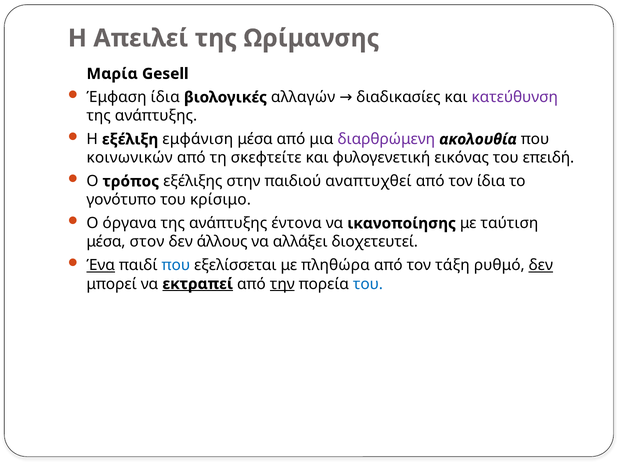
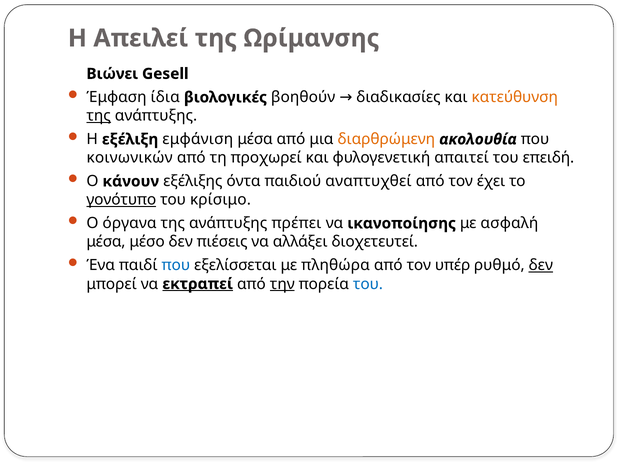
Μαρία: Μαρία -> Βιώνει (112, 74)
αλλαγών: αλλαγών -> βοηθούν (303, 97)
κατεύθυνση colour: purple -> orange (515, 97)
της underline: none -> present (99, 116)
διαρθρώμενη colour: purple -> orange (386, 139)
σκεφτείτε: σκεφτείτε -> προχωρεί (266, 158)
εικόνας: εικόνας -> απαιτεί (462, 158)
τρόπος: τρόπος -> κάνουν (131, 182)
στην: στην -> όντα (244, 182)
τον ίδια: ίδια -> έχει (491, 182)
γονότυπο underline: none -> present (121, 200)
έντονα: έντονα -> πρέπει (296, 224)
ταύτιση: ταύτιση -> ασφαλή (509, 224)
στον: στον -> μέσο (147, 242)
άλλους: άλλους -> πιέσεις (222, 242)
Ένα underline: present -> none (101, 266)
τάξη: τάξη -> υπέρ (453, 266)
